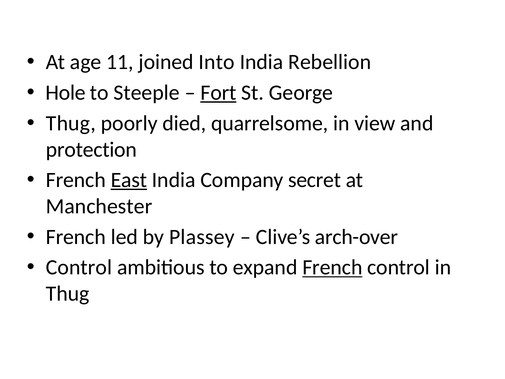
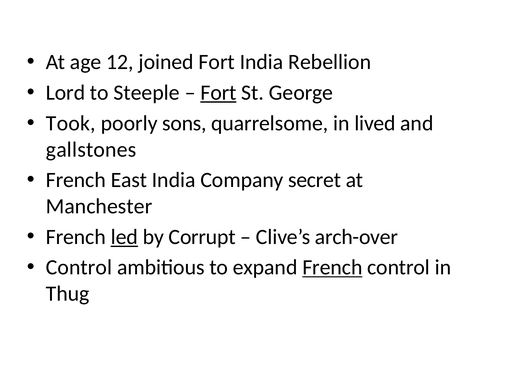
11: 11 -> 12 (120, 62)
joined Into: Into -> Fort (217, 62)
Hole: Hole -> Lord (66, 93)
Thug: Thug -> Took (71, 123)
died: died -> sons (184, 123)
view: view -> lived (375, 123)
protection: protection -> gallstones (91, 149)
East underline: present -> none (129, 180)
led underline: none -> present (124, 237)
Plassey: Plassey -> Corrupt (202, 237)
